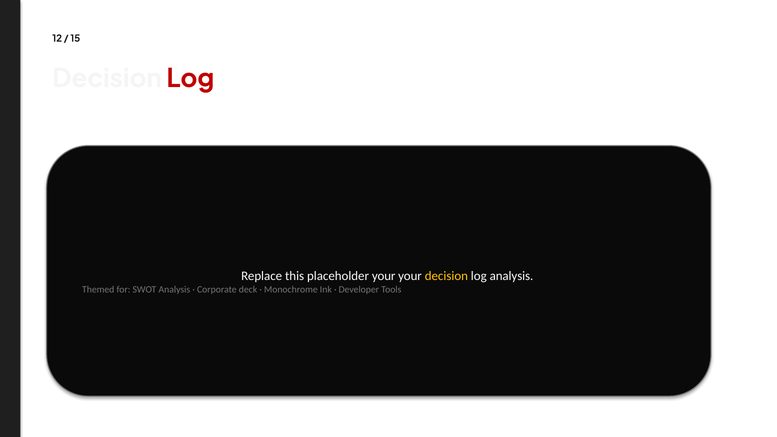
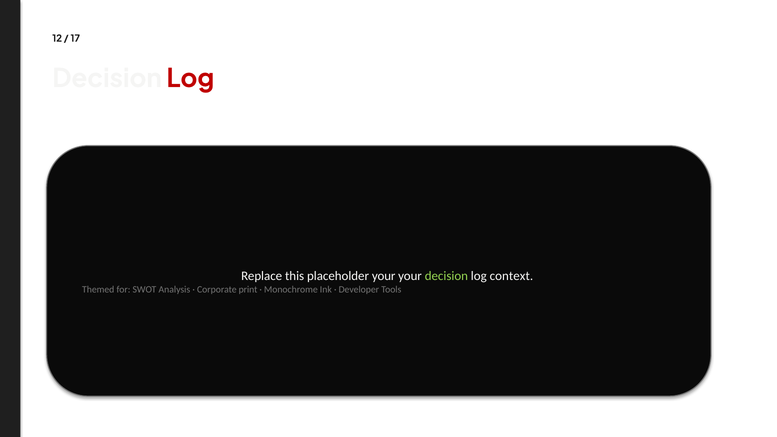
15: 15 -> 17 (75, 38)
decision colour: yellow -> light green (446, 276)
log analysis: analysis -> context (511, 276)
deck: deck -> print (248, 290)
